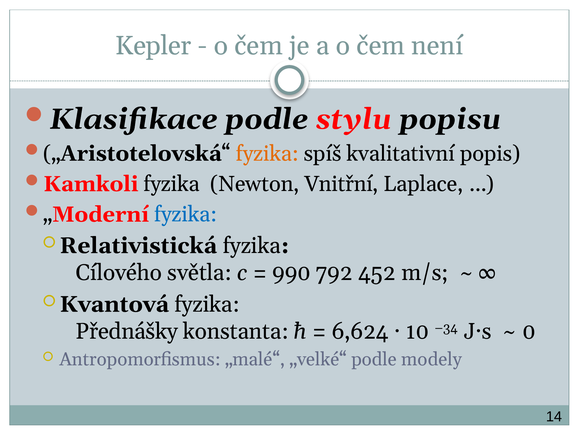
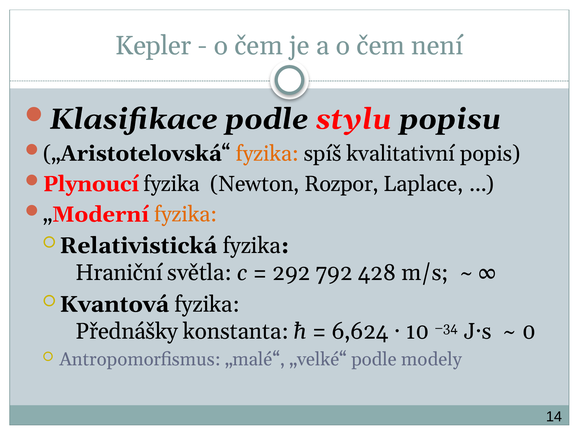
Kamkoli: Kamkoli -> Plynoucí (91, 184)
Vnitřní: Vnitřní -> Rozpor (342, 184)
fyzika colour: blue -> orange (186, 214)
Cílového: Cílového -> Hraniční (119, 272)
990: 990 -> 292 (292, 272)
452: 452 -> 428 (377, 272)
